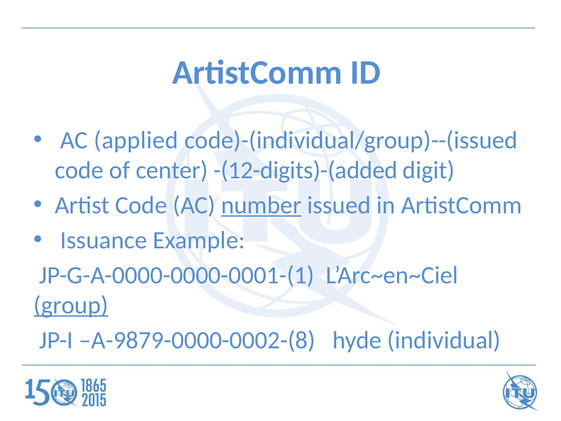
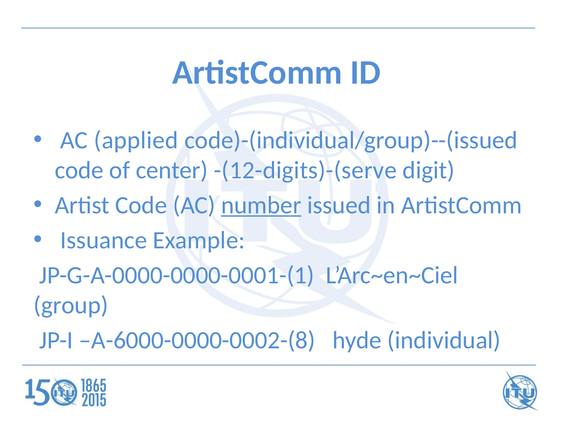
-(12-digits)-(added: -(12-digits)-(added -> -(12-digits)-(serve (305, 170)
group underline: present -> none (71, 305)
A-9879-0000-0002-(8: A-9879-0000-0002-(8 -> A-6000-0000-0002-(8 (197, 340)
